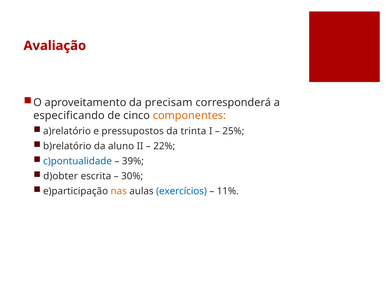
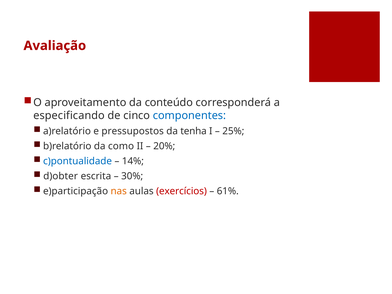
precisam: precisam -> conteúdo (169, 102)
componentes colour: orange -> blue (189, 116)
trinta: trinta -> tenha (194, 131)
aluno: aluno -> como (121, 146)
22%: 22% -> 20% (164, 146)
39%: 39% -> 14% (133, 161)
exercícios colour: blue -> red (181, 191)
11%: 11% -> 61% (228, 191)
